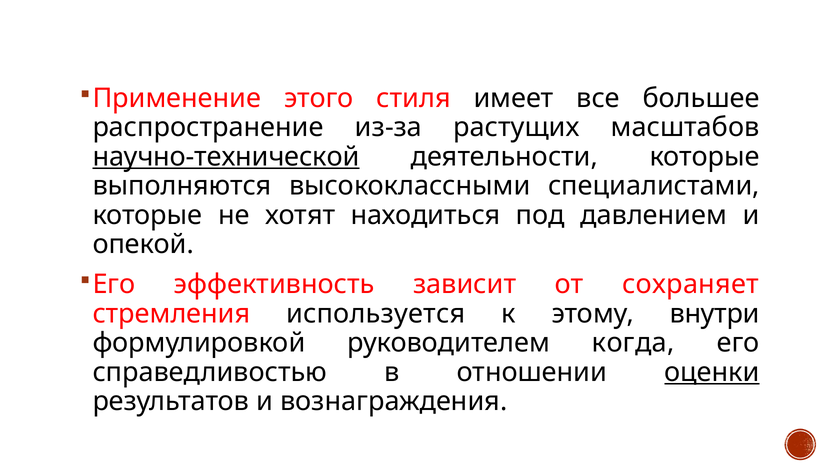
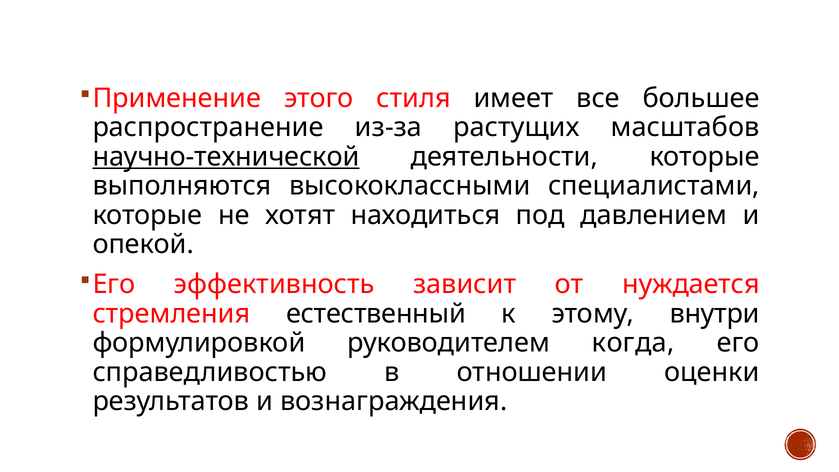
сохраняет: сохраняет -> нуждается (691, 284)
используется: используется -> естественный (376, 314)
оценки underline: present -> none (712, 372)
